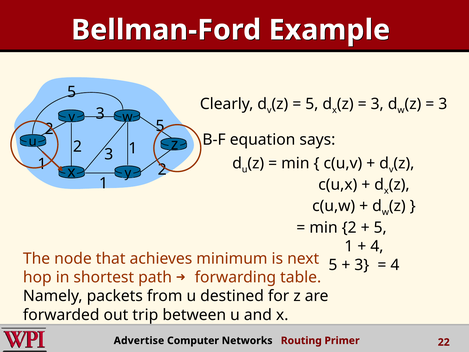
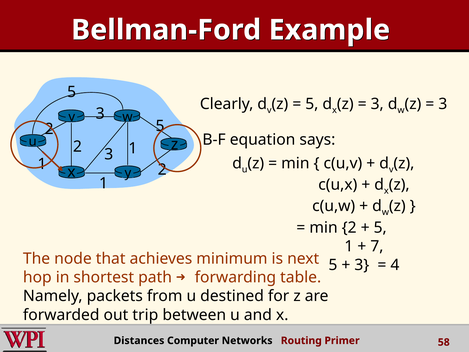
4: 4 -> 7 (377, 246)
Advertise: Advertise -> Distances (139, 340)
22: 22 -> 58 (444, 342)
